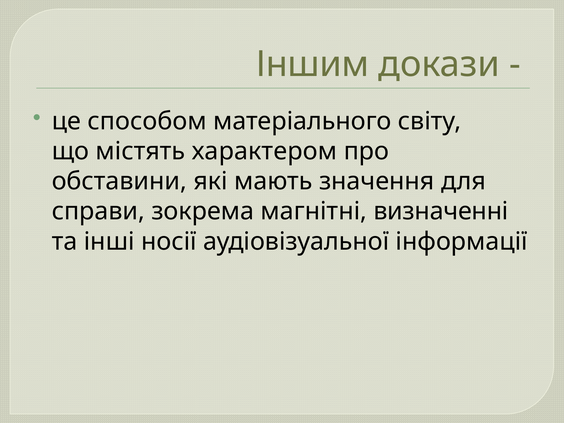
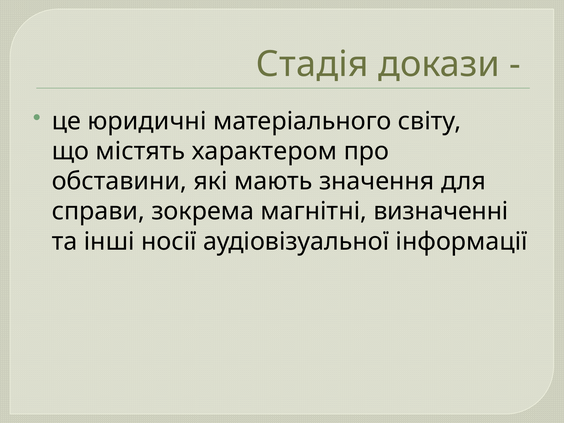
Іншим: Іншим -> Стадія (312, 64)
способом: способом -> юридичні (147, 121)
